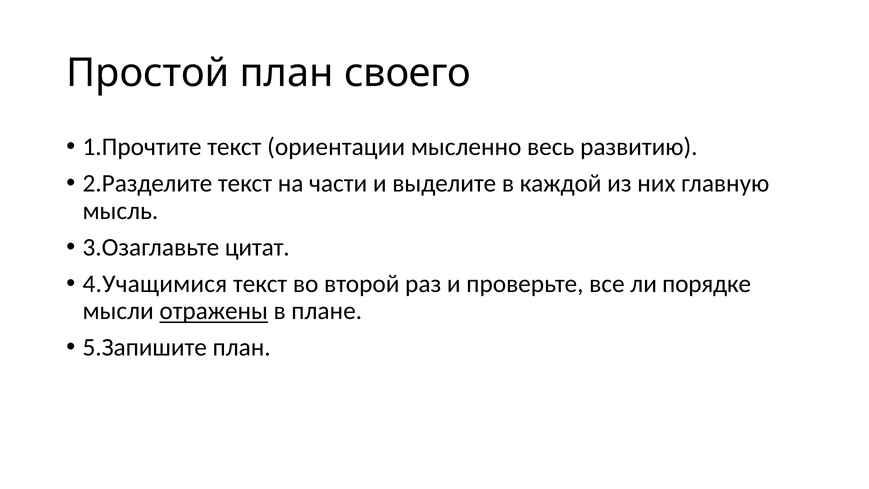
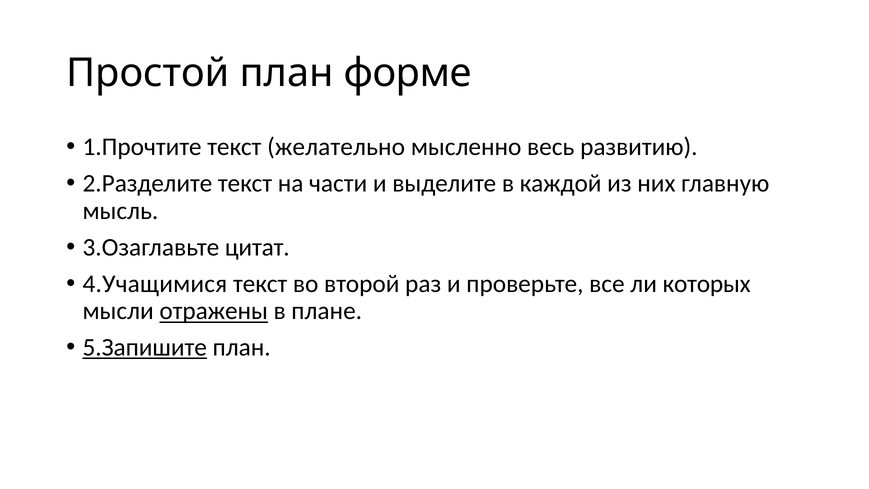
своего: своего -> форме (408, 73)
ориентации: ориентации -> желательно (336, 147)
порядке: порядке -> которых (707, 284)
5.Запишите underline: none -> present (145, 347)
